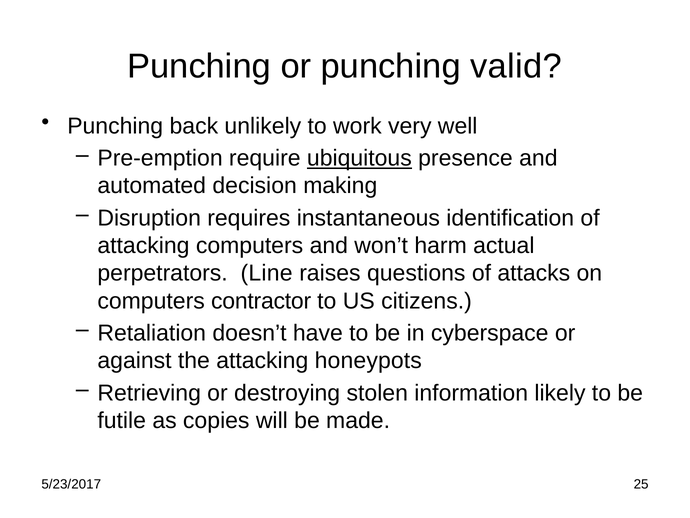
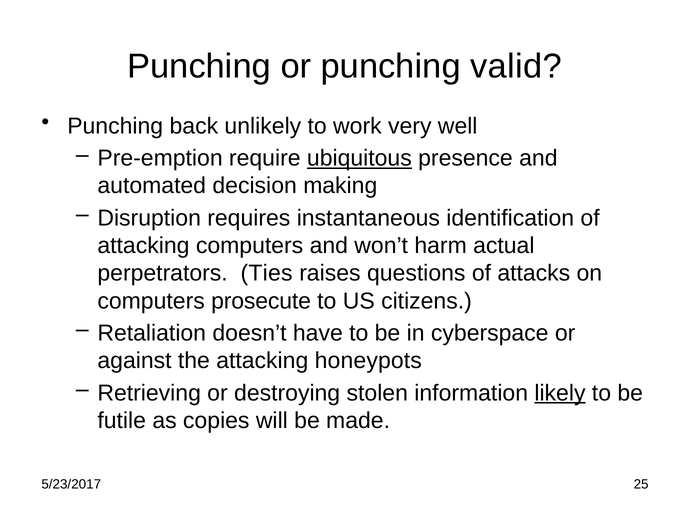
Line: Line -> Ties (267, 273)
contractor: contractor -> prosecute (261, 301)
likely underline: none -> present (560, 393)
